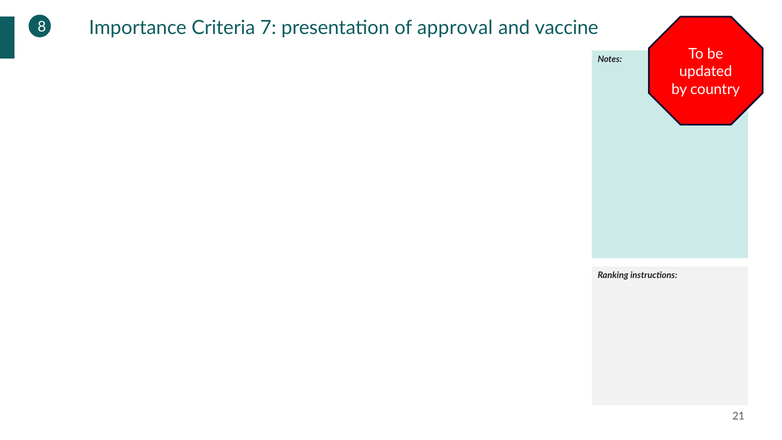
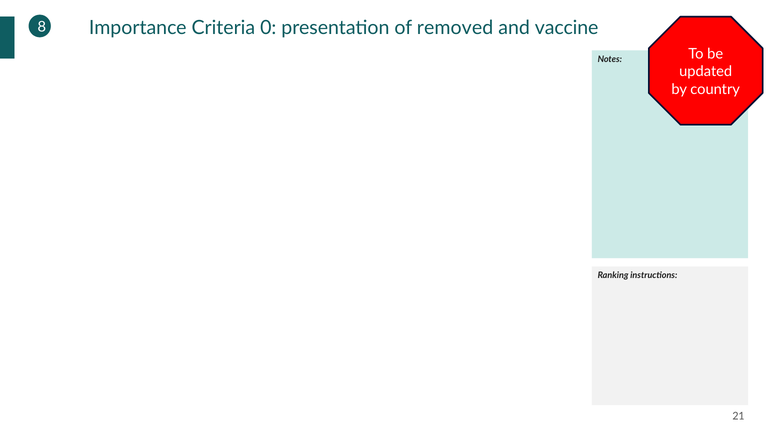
7: 7 -> 0 (268, 28)
approval: approval -> removed (455, 28)
